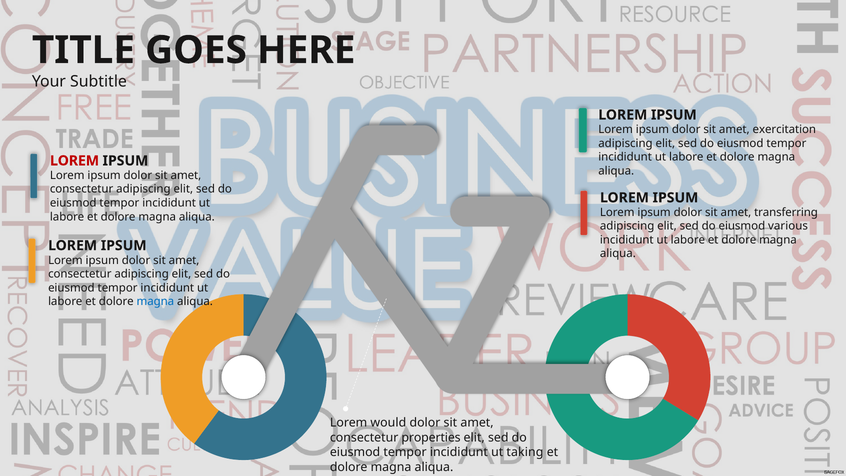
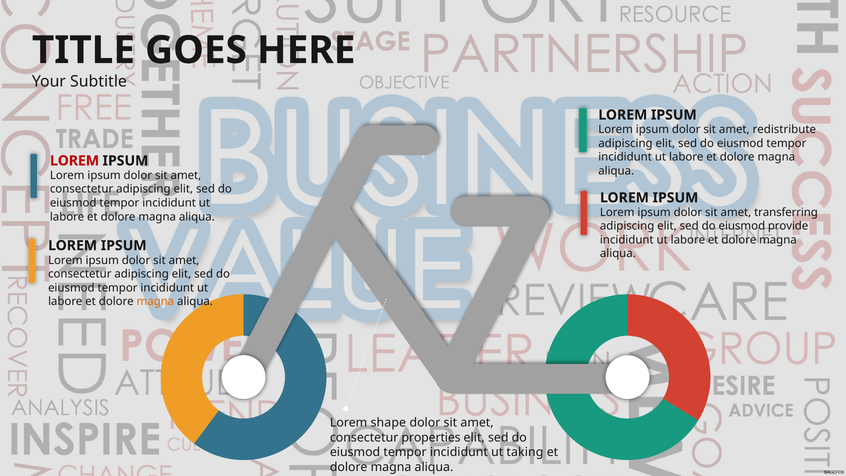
exercitation: exercitation -> redistribute (784, 130)
various: various -> provide (788, 226)
magna colour: blue -> orange (155, 301)
would: would -> shape (388, 423)
